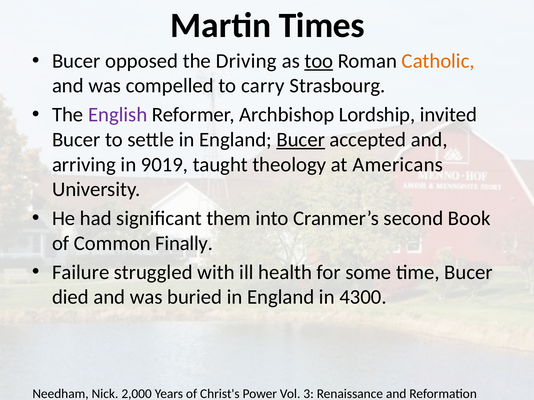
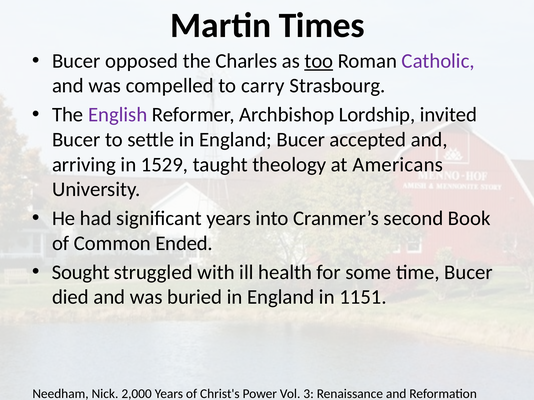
Driving: Driving -> Charles (246, 61)
Catholic colour: orange -> purple (438, 61)
Bucer underline: present -> none (301, 140)
9019: 9019 -> 1529 (165, 165)
significant them: them -> years (229, 219)
Finally: Finally -> Ended (184, 243)
Failure: Failure -> Sought (81, 273)
4300: 4300 -> 1151 (363, 297)
